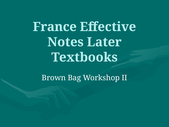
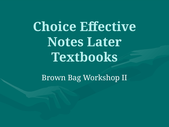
France: France -> Choice (55, 27)
